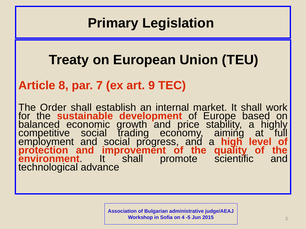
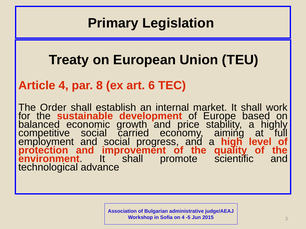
Article 8: 8 -> 4 (64, 86)
7: 7 -> 8 (99, 86)
9: 9 -> 6 (152, 86)
trading: trading -> carried (133, 133)
